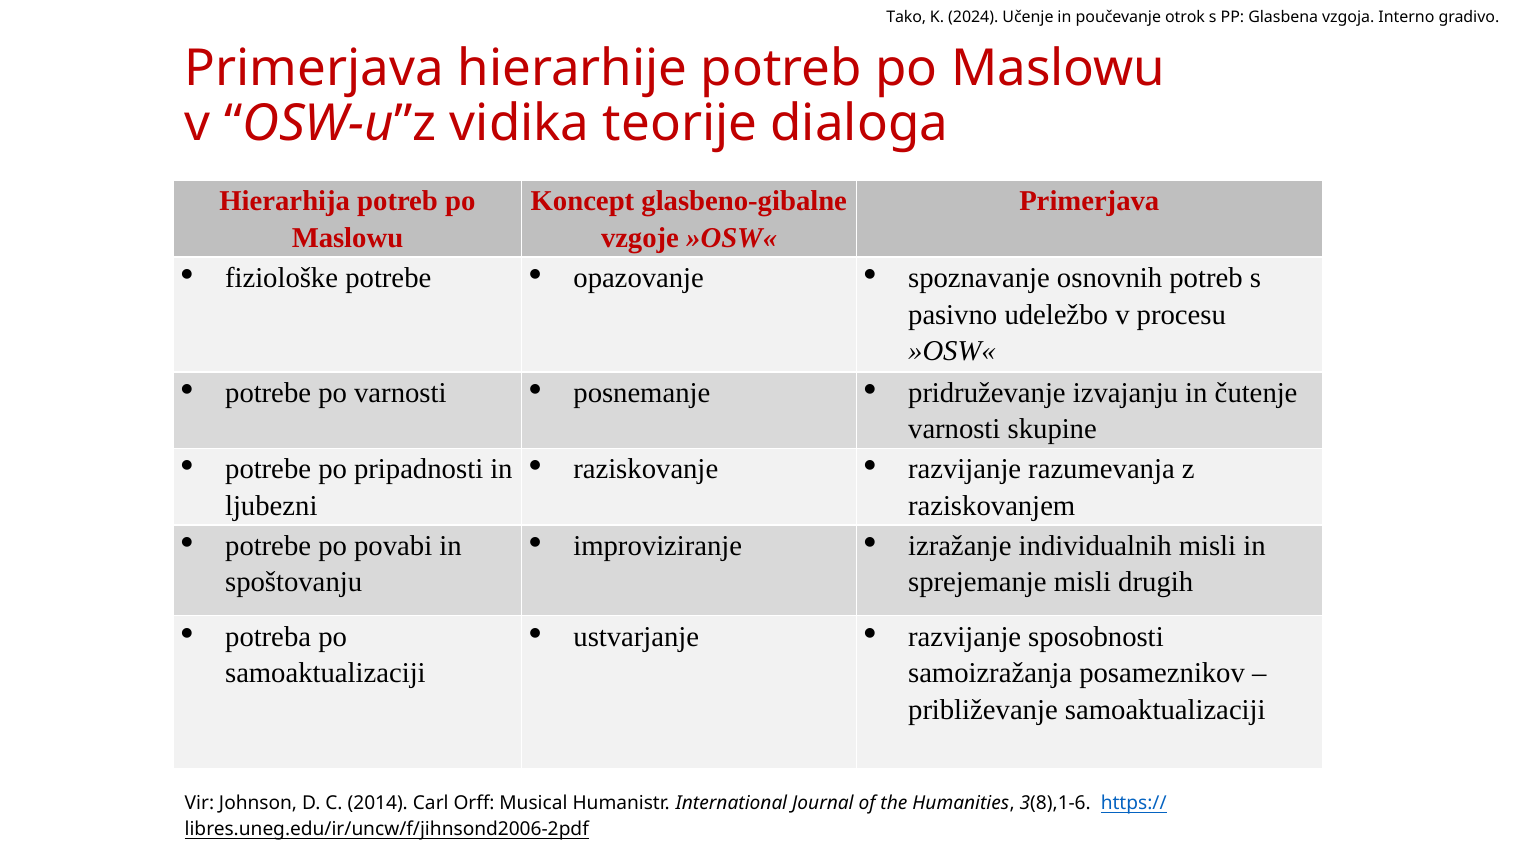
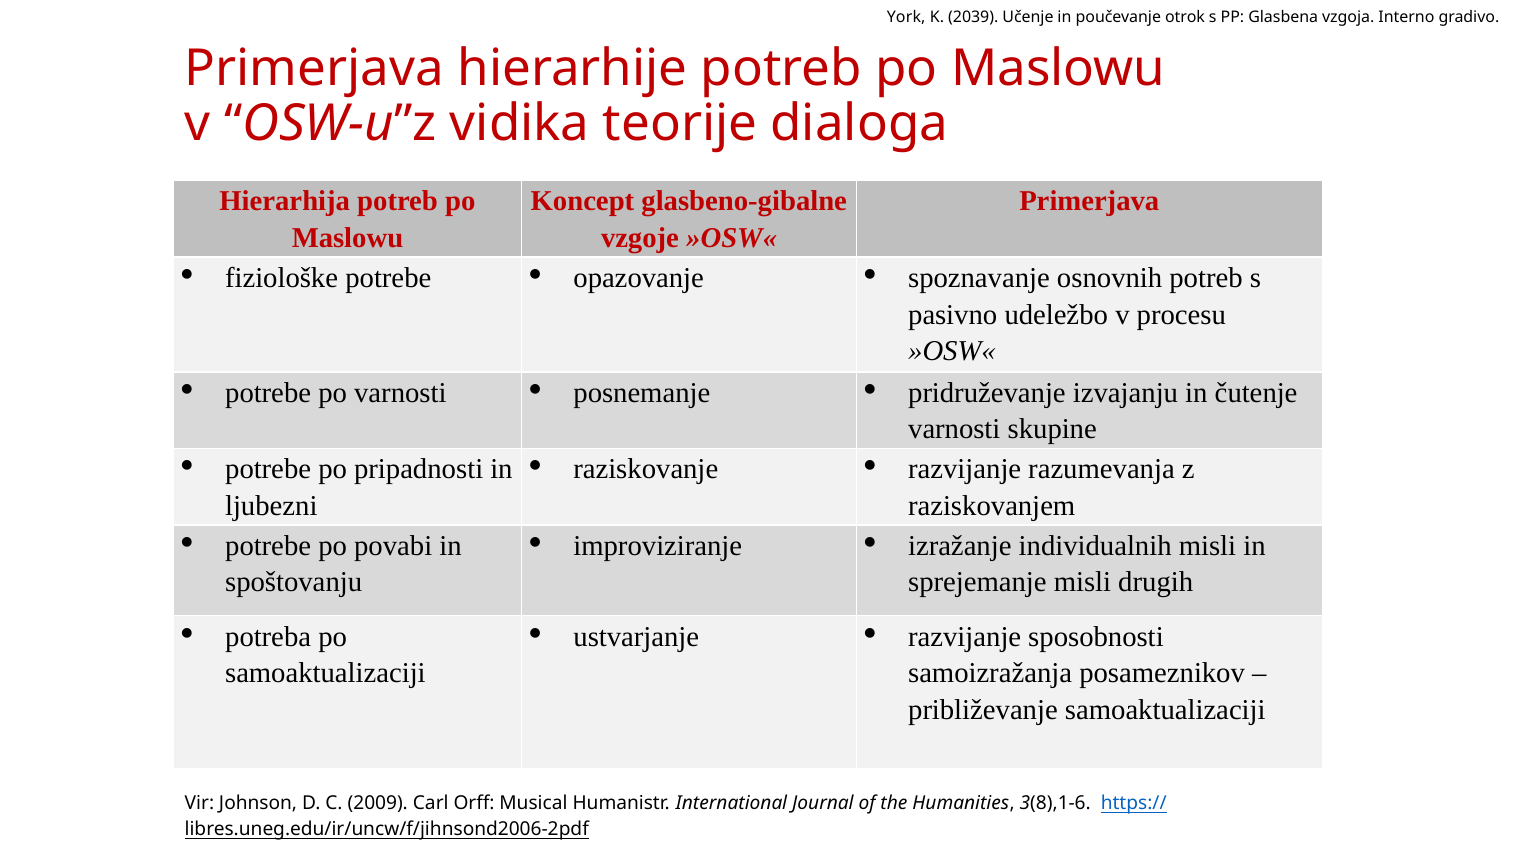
Tako: Tako -> York (906, 17)
2024: 2024 -> 2039 (973, 17)
2014: 2014 -> 2009 (378, 803)
